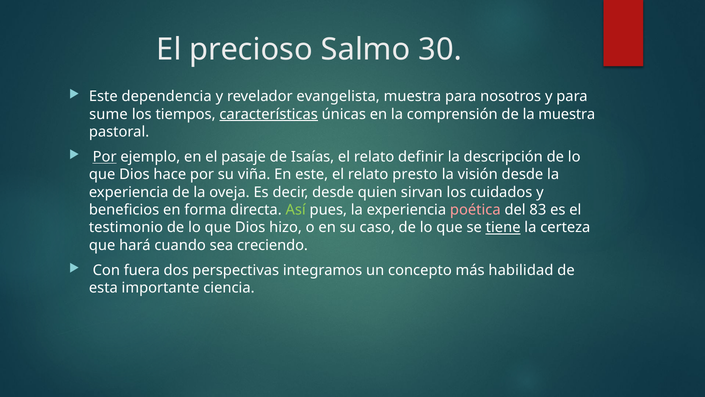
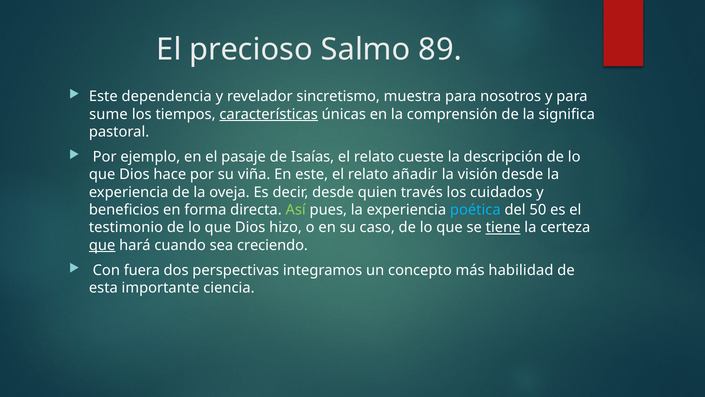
30: 30 -> 89 (440, 50)
evangelista: evangelista -> sincretismo (338, 96)
la muestra: muestra -> significa (567, 114)
Por underline: present -> none (105, 157)
definir: definir -> cueste (421, 157)
presto: presto -> añadir (415, 174)
sirvan: sirvan -> través (422, 192)
poética colour: pink -> light blue (475, 210)
83: 83 -> 50 (538, 210)
que underline: none -> present (102, 245)
